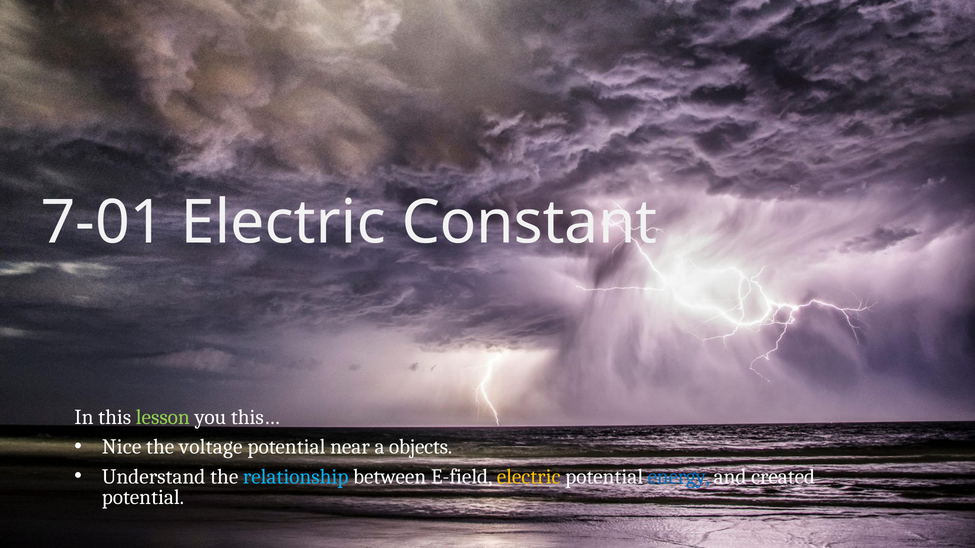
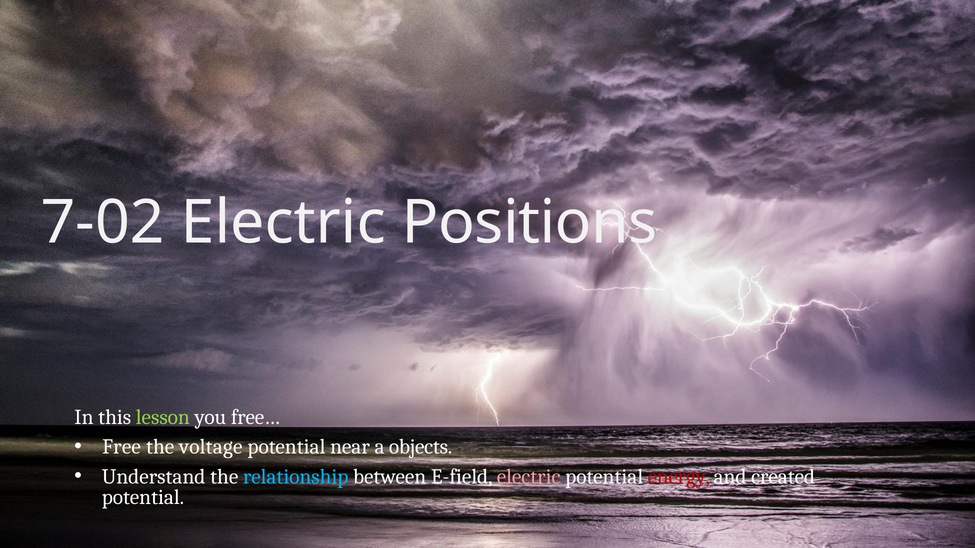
7-01: 7-01 -> 7-02 (103, 223)
Constant: Constant -> Positions (530, 223)
this…: this… -> free… (255, 417)
Nice: Nice -> Free (122, 447)
electric colour: yellow -> pink (529, 477)
energy colour: blue -> red (679, 477)
